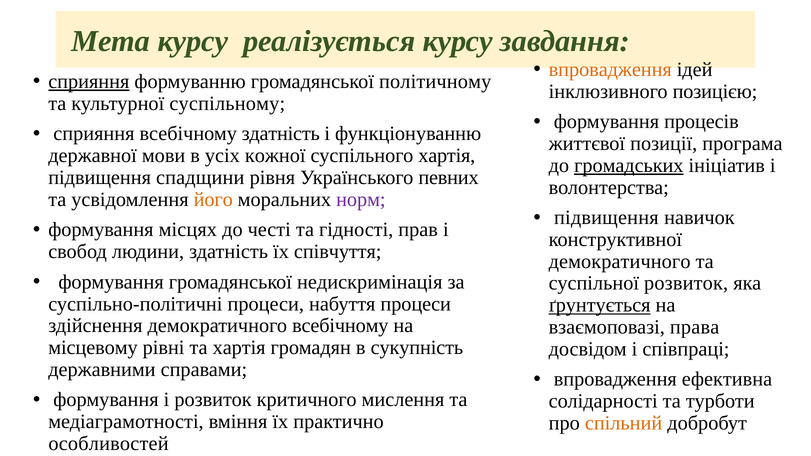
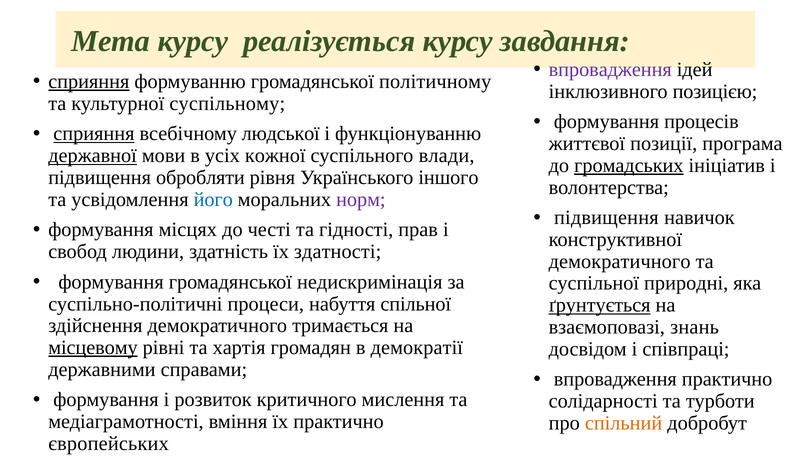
впровадження colour: orange -> purple (610, 70)
сприяння underline: none -> present (94, 134)
всебічному здатність: здатність -> людської (281, 134)
державної underline: none -> present (93, 156)
суспільного хартія: хартія -> влади (447, 156)
спадщини: спадщини -> обробляти (200, 178)
певних: певних -> іншого (448, 178)
його colour: orange -> blue (213, 199)
співчуття: співчуття -> здатності (338, 252)
суспільної розвиток: розвиток -> природні (686, 283)
набуття процеси: процеси -> спільної (416, 304)
демократичного всебічному: всебічному -> тримається (340, 326)
права: права -> знань (695, 327)
місцевому underline: none -> present (93, 348)
сукупність: сукупність -> демократії (417, 348)
впровадження ефективна: ефективна -> практично (727, 379)
особливостей: особливостей -> європейських (109, 444)
